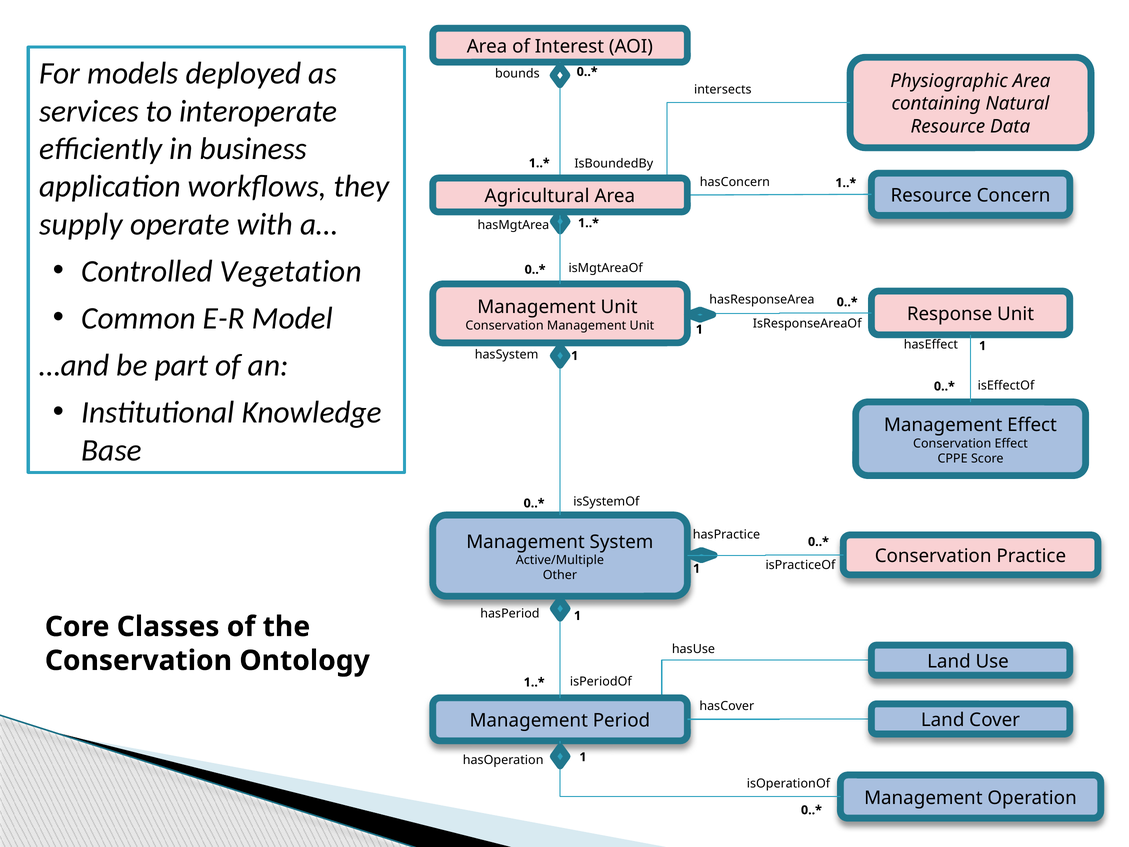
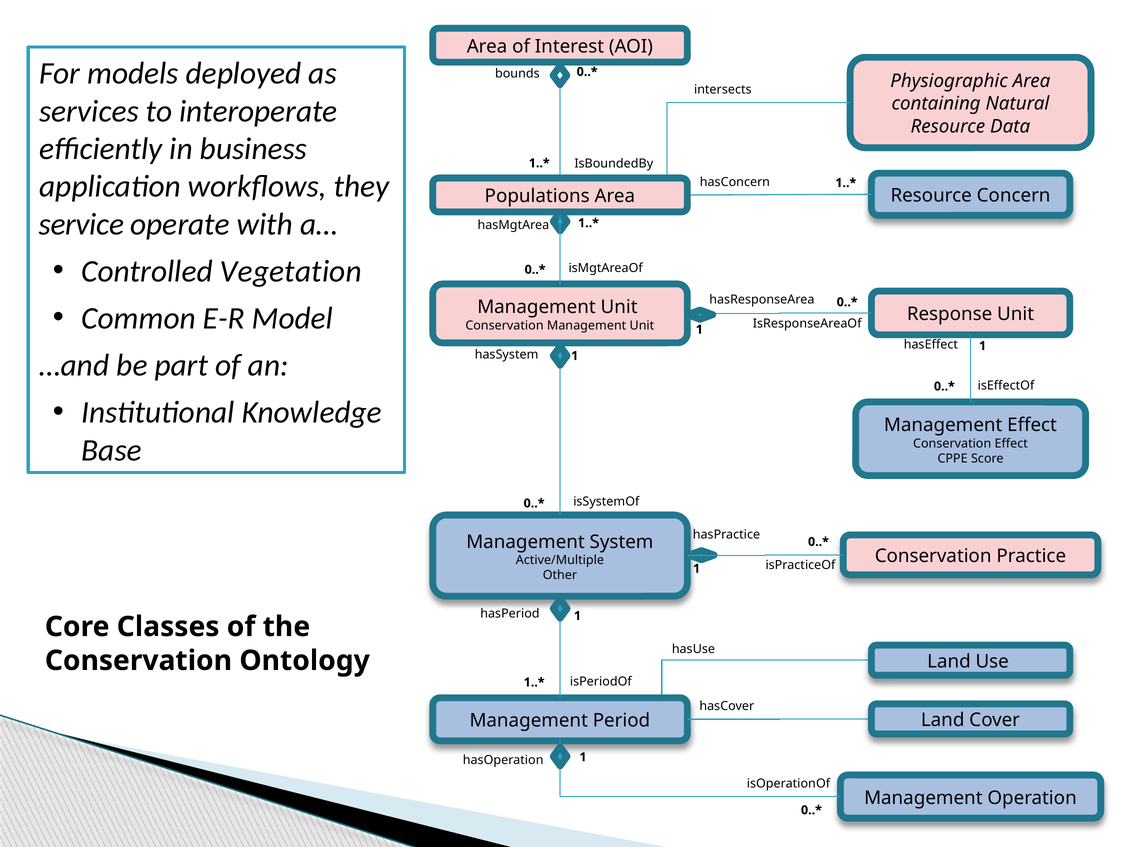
Agricultural: Agricultural -> Populations (537, 196)
supply: supply -> service (81, 224)
